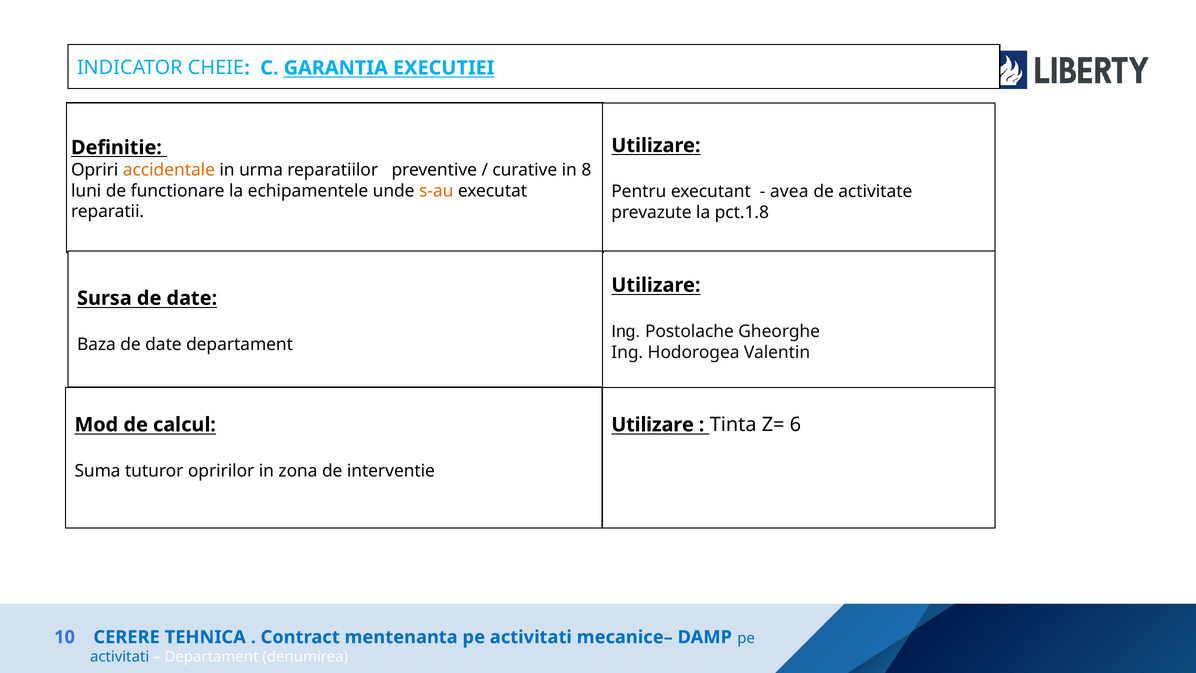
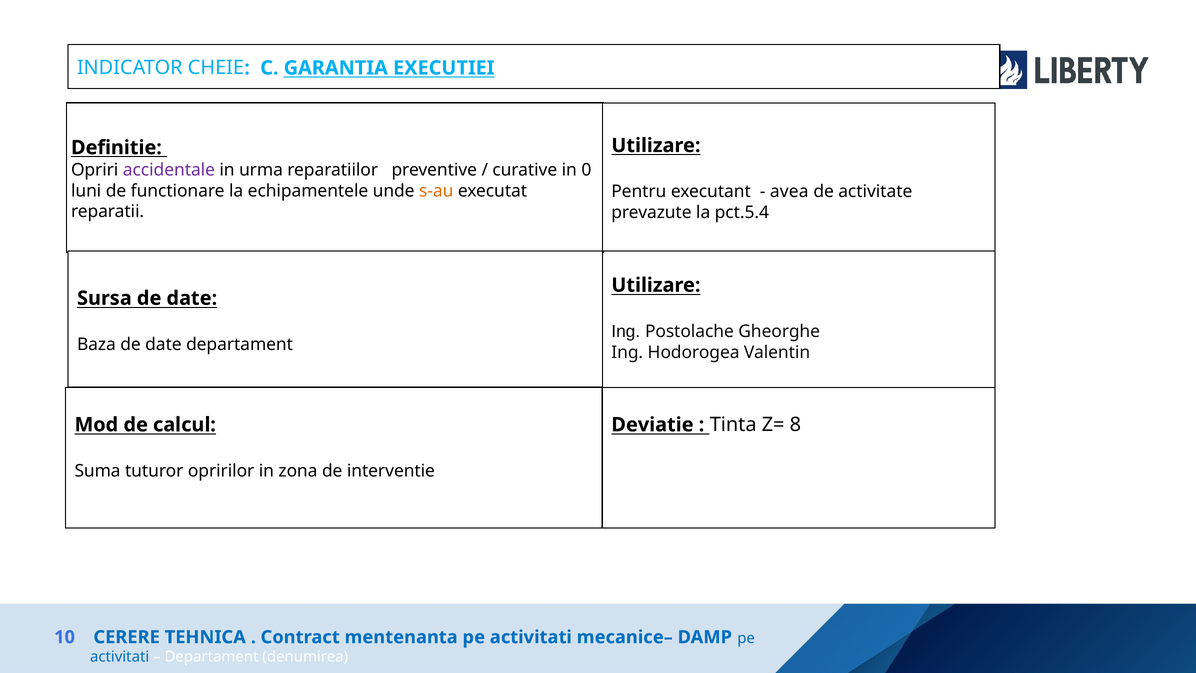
accidentale colour: orange -> purple (169, 170)
8: 8 -> 0 (586, 170)
pct.1.8: pct.1.8 -> pct.5.4 (742, 213)
Utilizare: Utilizare -> Deviatie (652, 425)
6: 6 -> 8 (795, 425)
